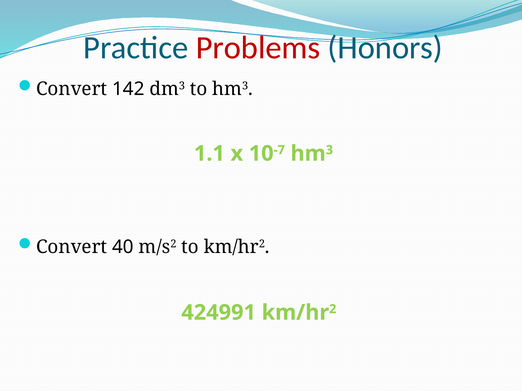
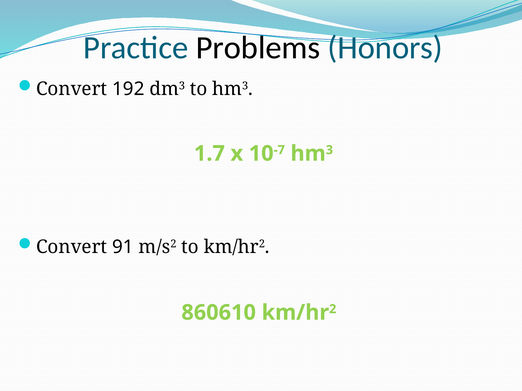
Problems colour: red -> black (258, 48)
142: 142 -> 192 (128, 89)
1.1: 1.1 -> 1.7 (209, 154)
40: 40 -> 91 (123, 247)
424991: 424991 -> 860610 (219, 313)
